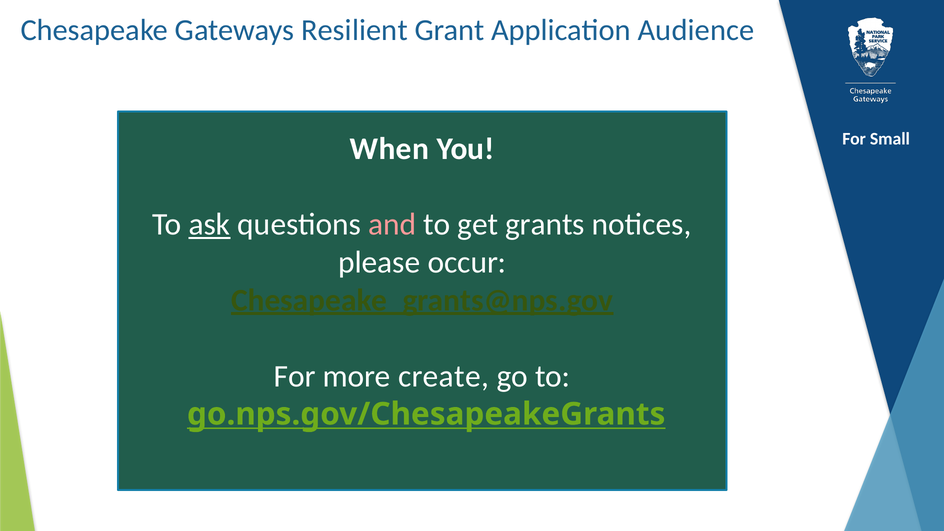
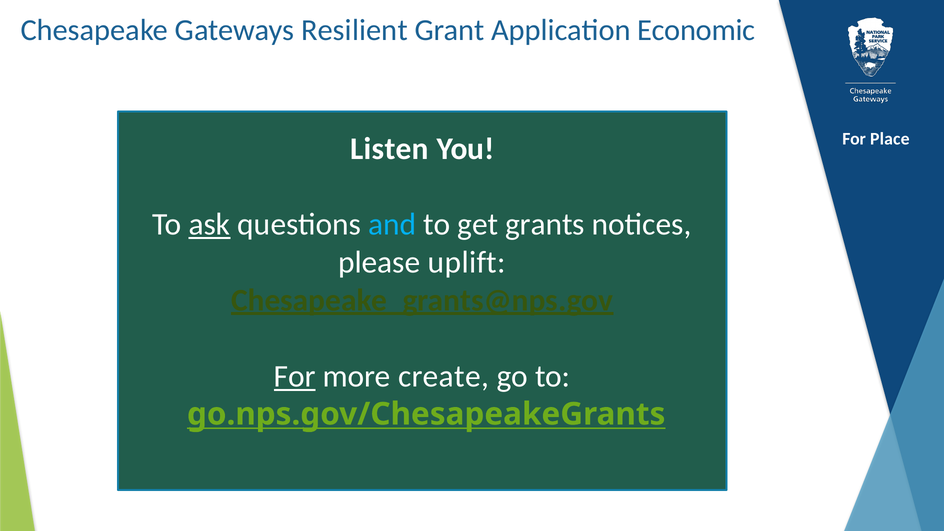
Audience: Audience -> Economic (696, 30)
Small: Small -> Place (890, 139)
When: When -> Listen (389, 149)
and colour: pink -> light blue (392, 225)
occur: occur -> uplift (467, 262)
For underline: none -> present (295, 376)
